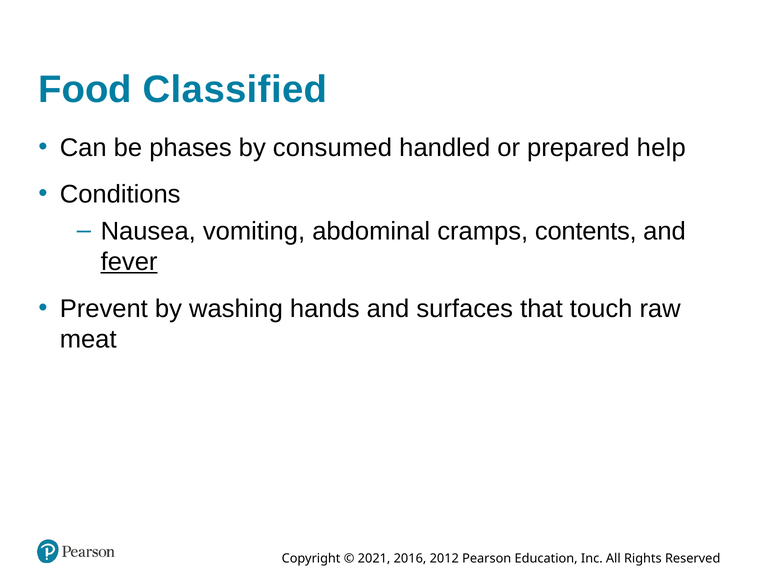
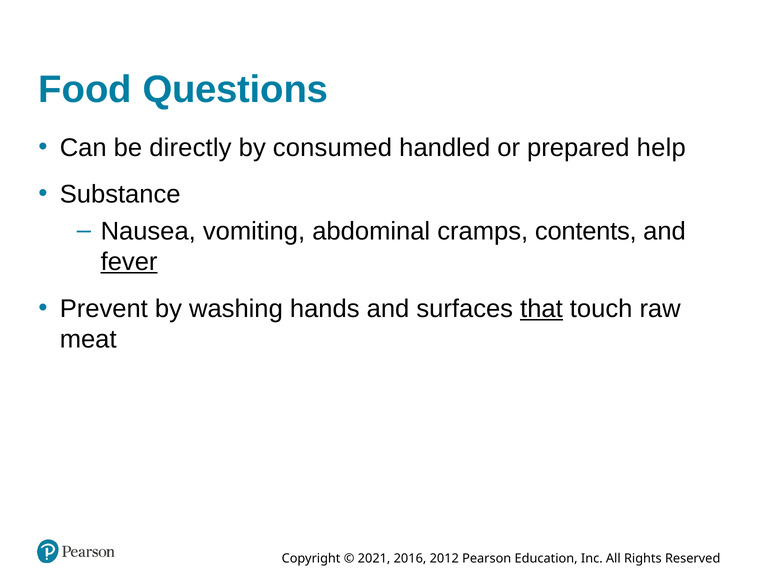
Classified: Classified -> Questions (235, 90)
phases: phases -> directly (190, 148)
Conditions: Conditions -> Substance (120, 194)
that underline: none -> present (541, 309)
